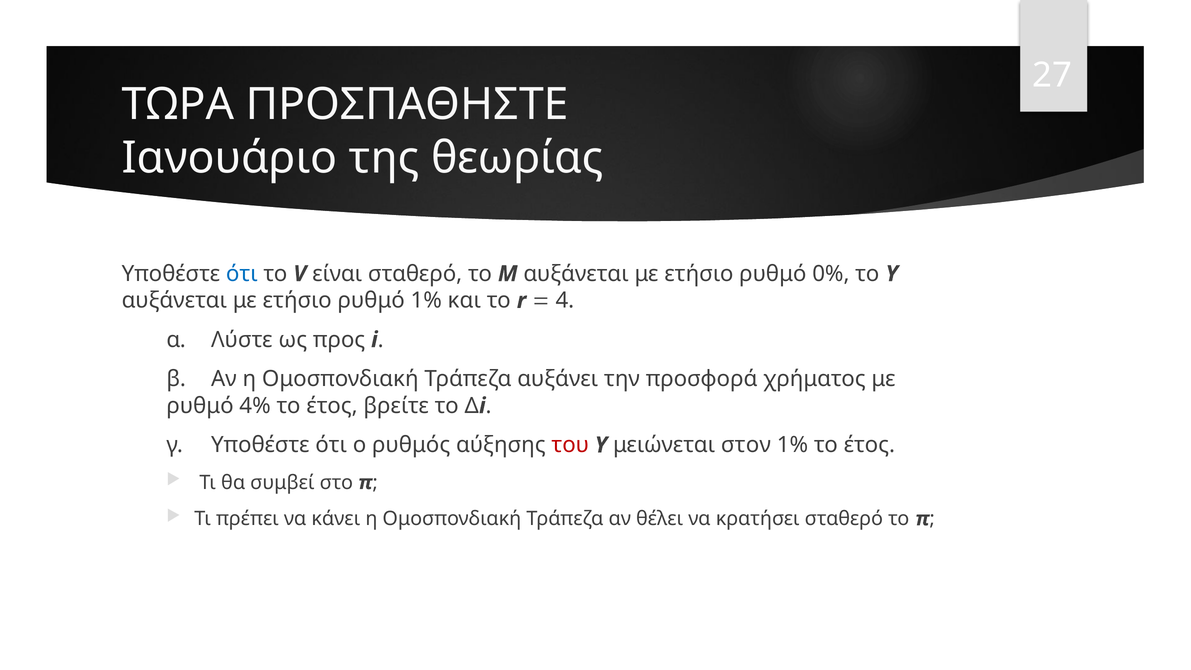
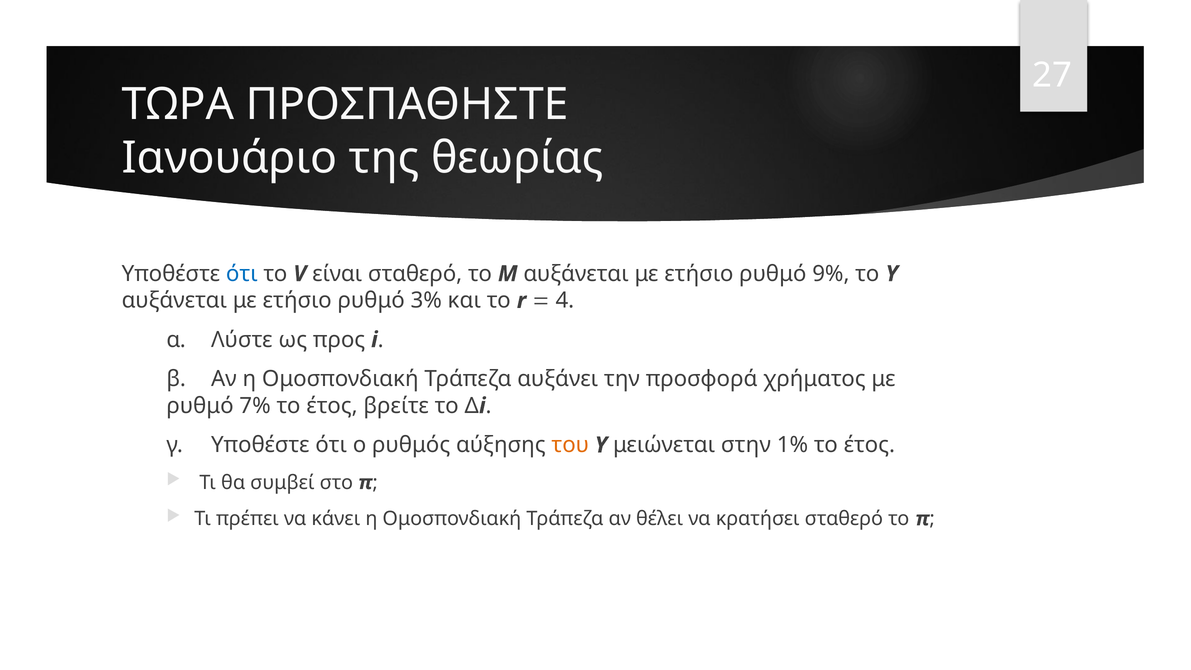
0%: 0% -> 9% (831, 274)
ρυθμό 1%: 1% -> 3% (426, 301)
4%: 4% -> 7% (255, 406)
του colour: red -> orange (570, 445)
στον: στον -> στην (746, 445)
